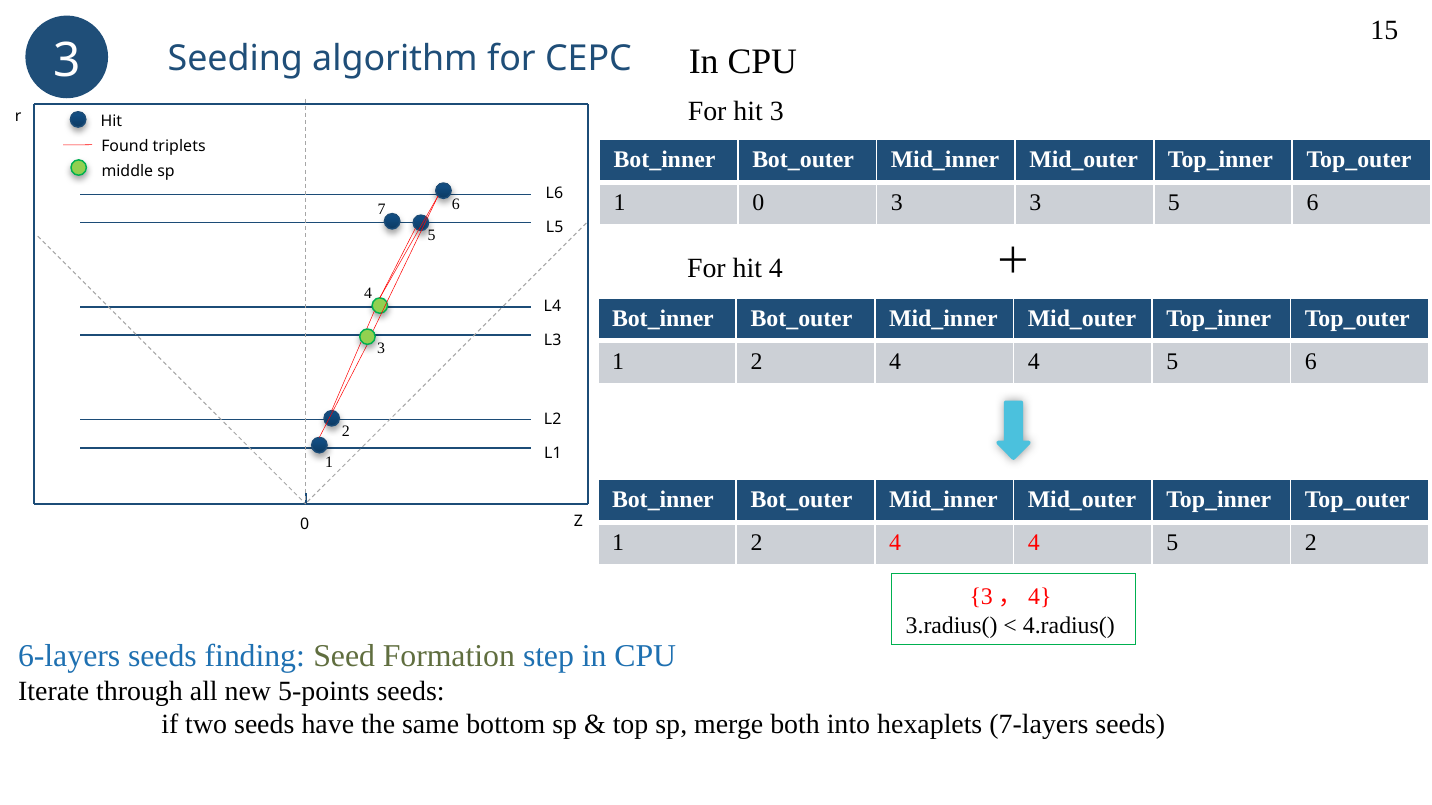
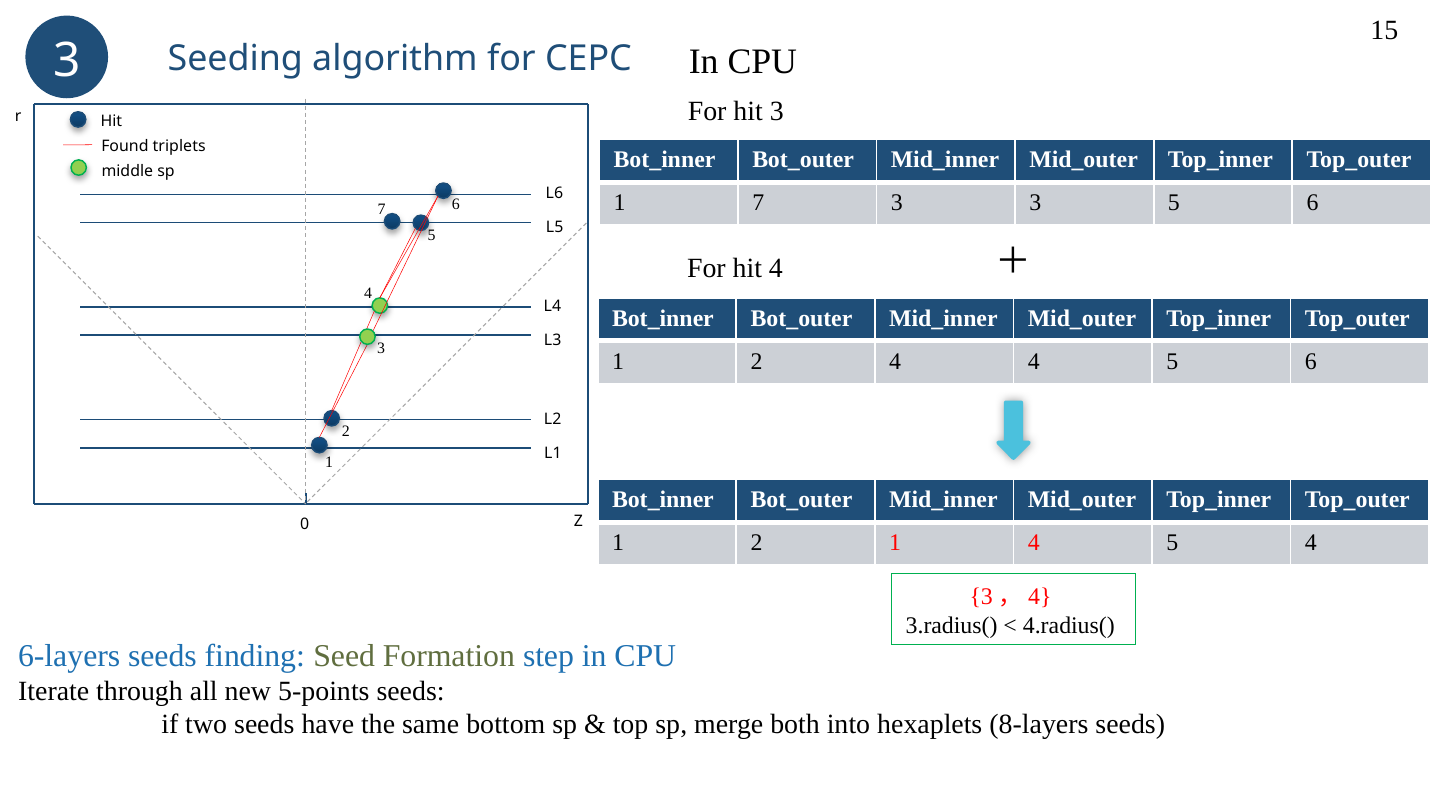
1 0: 0 -> 7 (758, 203)
4: 4 -> 1 (895, 543)
5 2: 2 -> 4 (1311, 543)
7-layers: 7-layers -> 8-layers (1039, 725)
